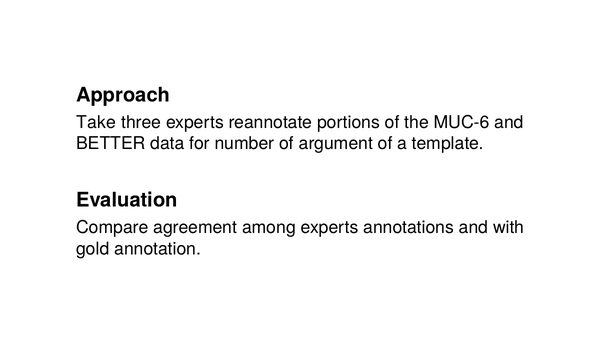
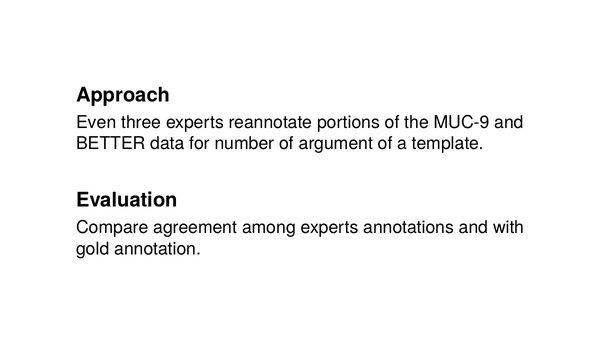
Take: Take -> Even (96, 122)
MUC-6: MUC-6 -> MUC-9 (462, 122)
